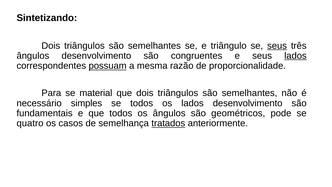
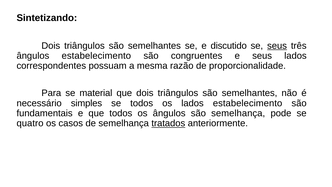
triângulo: triângulo -> discutido (229, 46)
ângulos desenvolvimento: desenvolvimento -> estabelecimento (96, 56)
lados underline: present -> none (295, 56)
possuam underline: present -> none (108, 66)
lados desenvolvimento: desenvolvimento -> estabelecimento (248, 103)
são geométricos: geométricos -> semelhança (238, 113)
